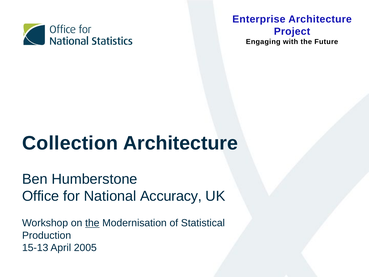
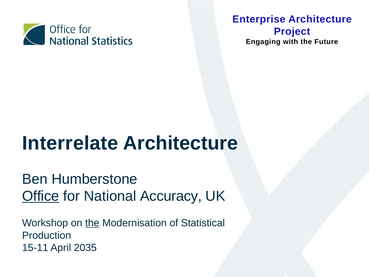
Collection: Collection -> Interrelate (70, 143)
Office underline: none -> present (41, 196)
15-13: 15-13 -> 15-11 (35, 247)
2005: 2005 -> 2035 (85, 247)
